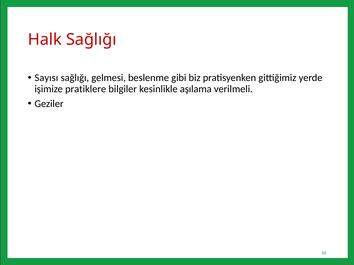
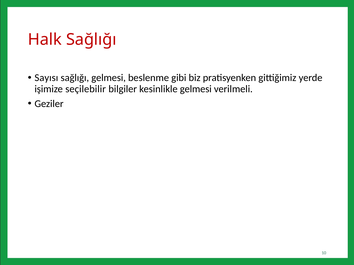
pratiklere: pratiklere -> seçilebilir (86, 89)
kesinlikle aşılama: aşılama -> gelmesi (196, 89)
